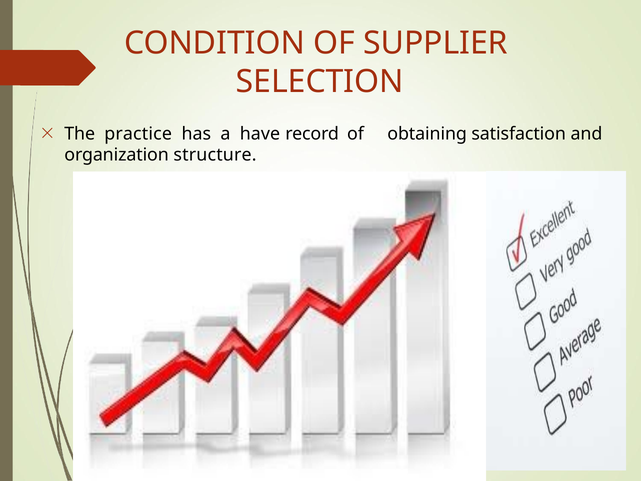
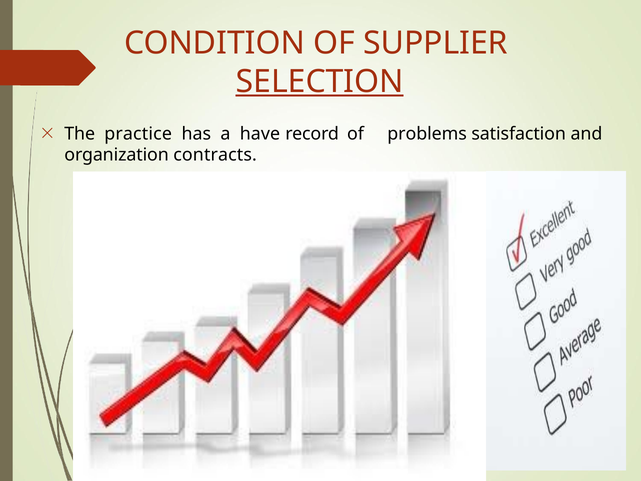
SELECTION underline: none -> present (320, 81)
obtaining: obtaining -> problems (427, 134)
structure: structure -> contracts (215, 155)
